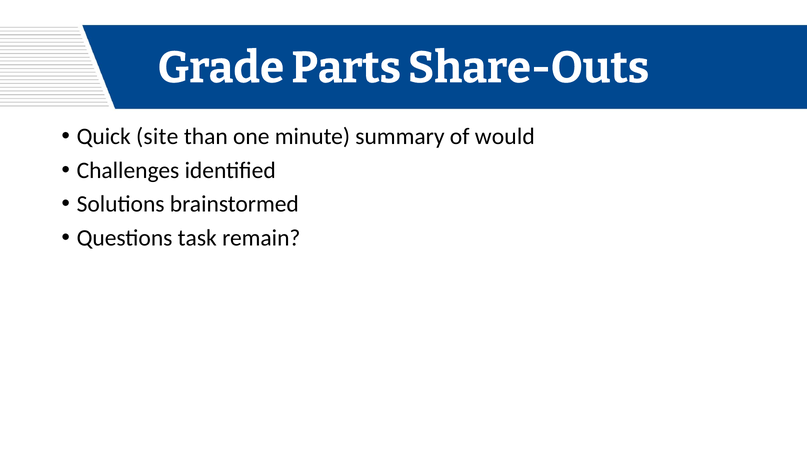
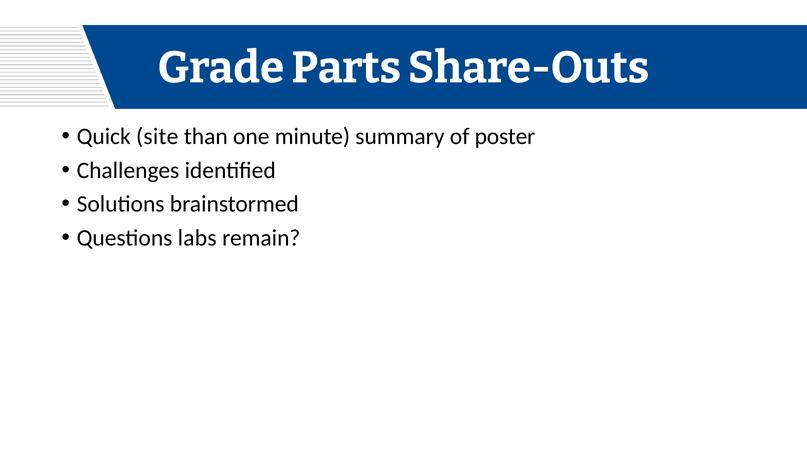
would: would -> poster (505, 136)
task: task -> labs (197, 238)
